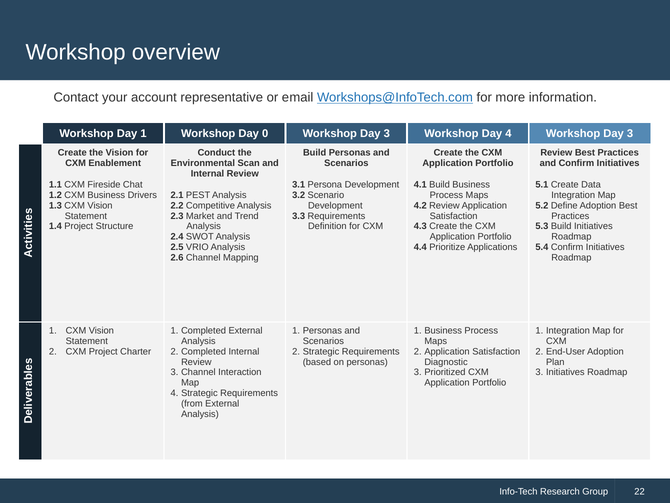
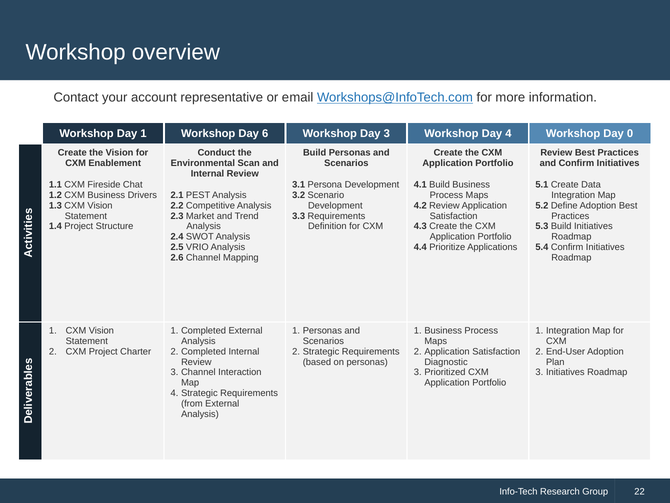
0: 0 -> 6 (265, 134)
4 Workshop Day 3: 3 -> 0 (630, 134)
